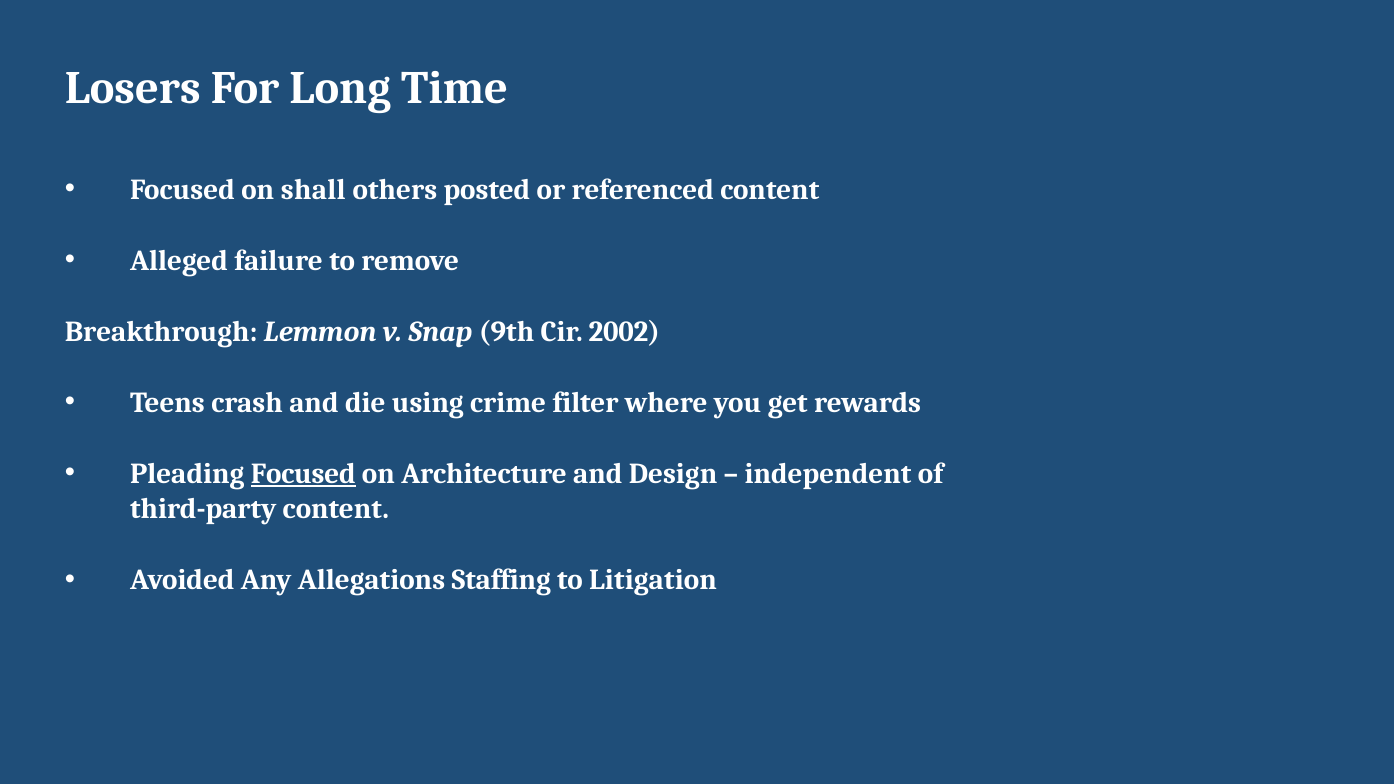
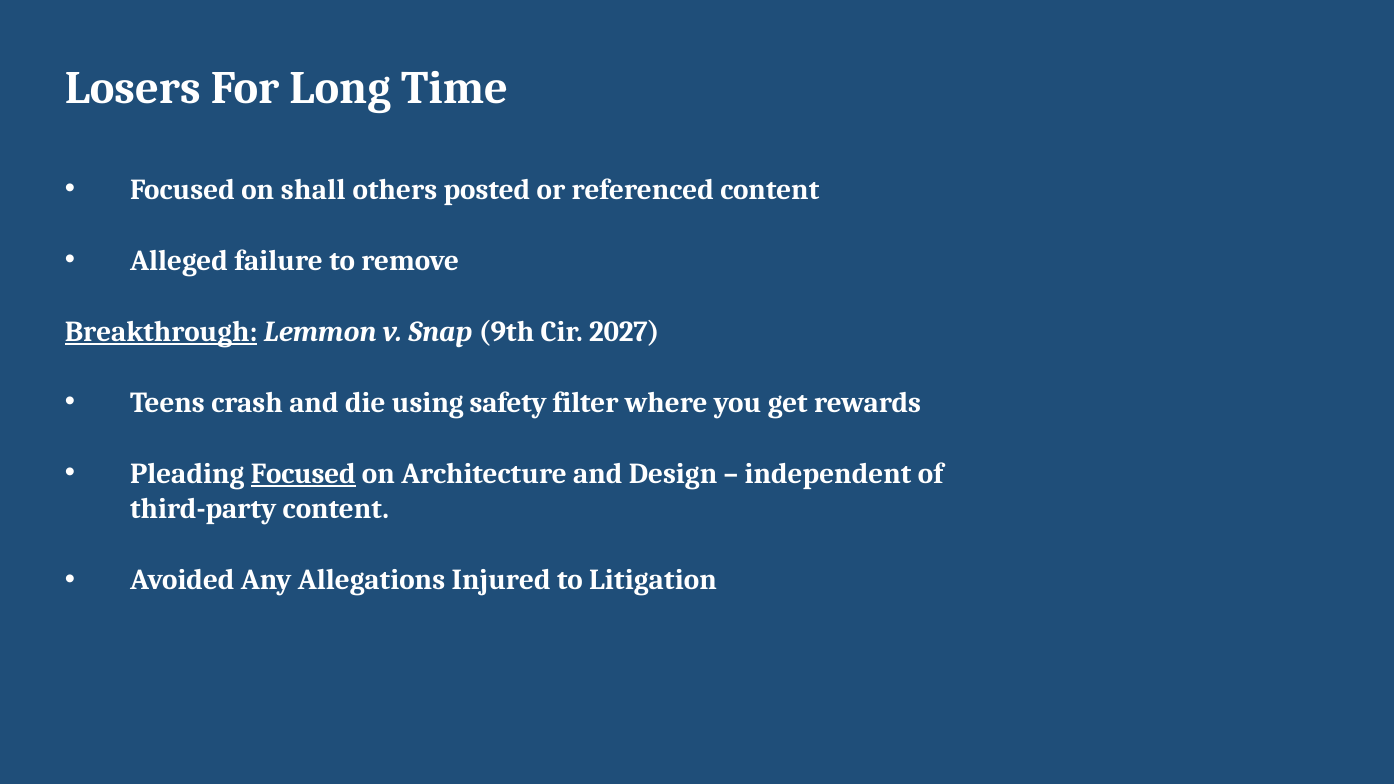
Breakthrough underline: none -> present (161, 332)
2002: 2002 -> 2027 (624, 332)
crime: crime -> safety (508, 403)
Staffing: Staffing -> Injured (501, 580)
